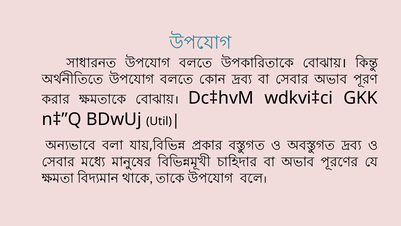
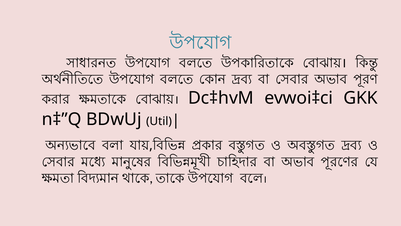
wdkvi‡ci: wdkvi‡ci -> evwoi‡ci (299, 98)
